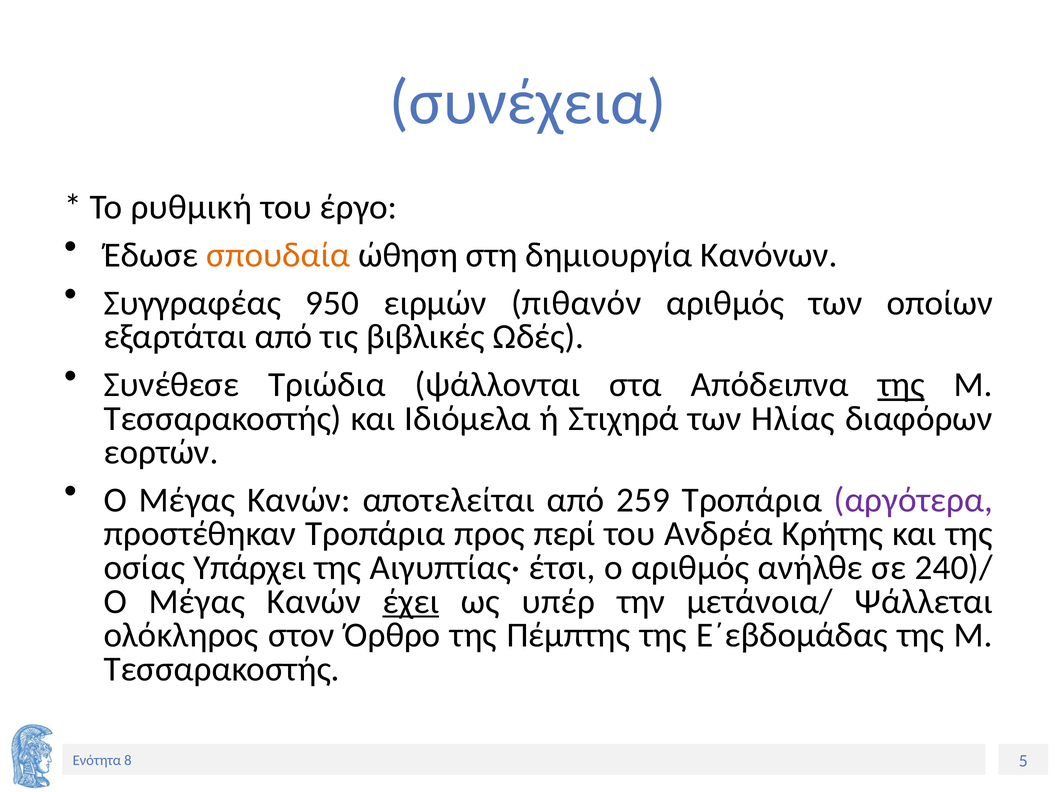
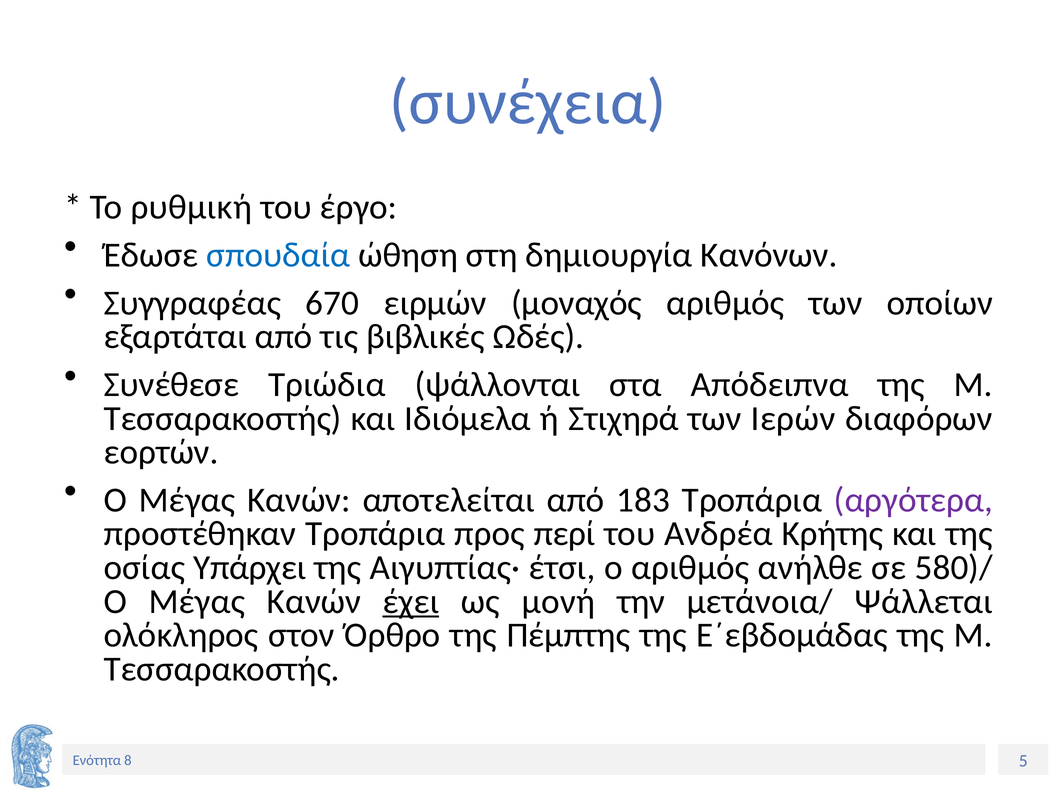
σπουδαία colour: orange -> blue (278, 255)
950: 950 -> 670 (332, 303)
πιθανόν: πιθανόν -> μοναχός (576, 303)
της underline: present -> none (901, 385)
Ηλίας: Ηλίας -> Ιερών (793, 418)
259: 259 -> 183 (643, 500)
240)/: 240)/ -> 580)/ (954, 568)
υπέρ: υπέρ -> μονή (558, 601)
